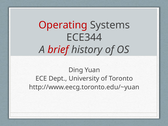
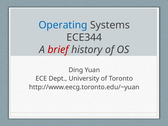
Operating colour: red -> blue (63, 25)
